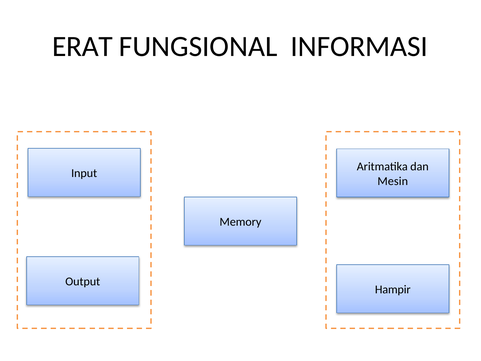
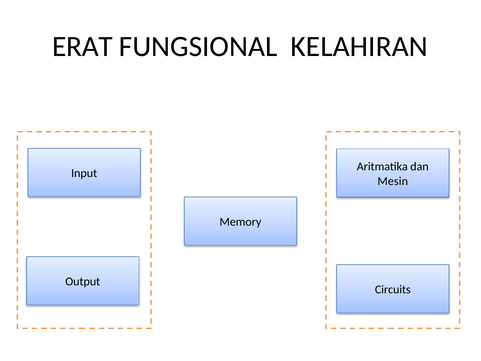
INFORMASI: INFORMASI -> KELAHIRAN (359, 47)
Hampir: Hampir -> Circuits (393, 289)
